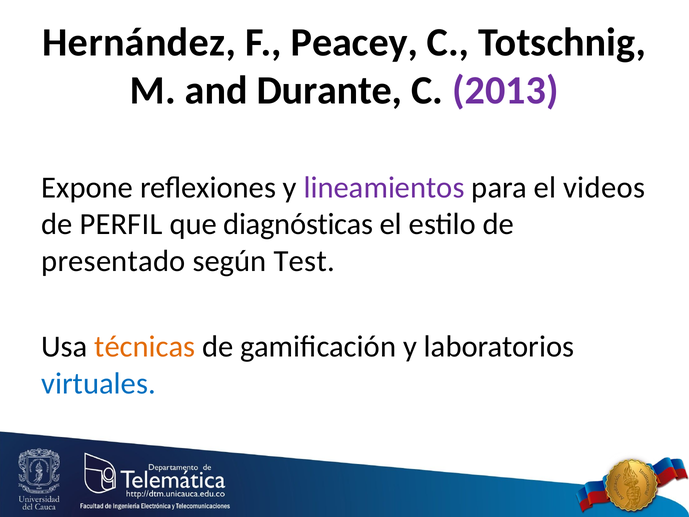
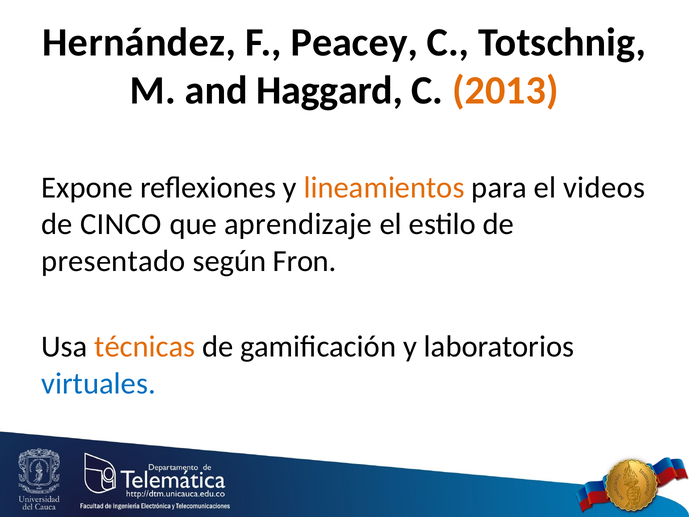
Durante: Durante -> Haggard (330, 91)
2013 colour: purple -> orange (505, 91)
lineamientos colour: purple -> orange (384, 187)
PERFIL: PERFIL -> CINCO (121, 224)
diagnósticas: diagnósticas -> aprendizaje (298, 224)
Test: Test -> Fron (305, 261)
